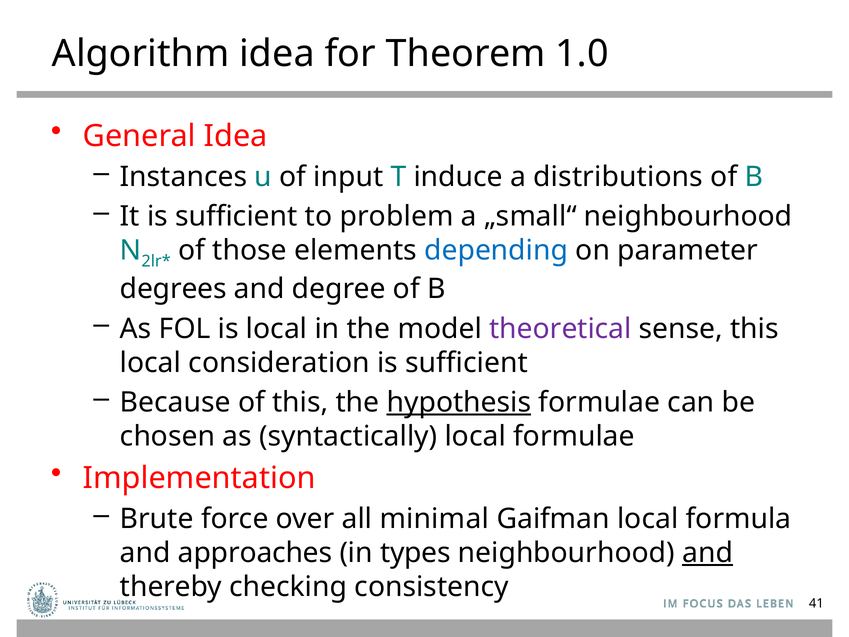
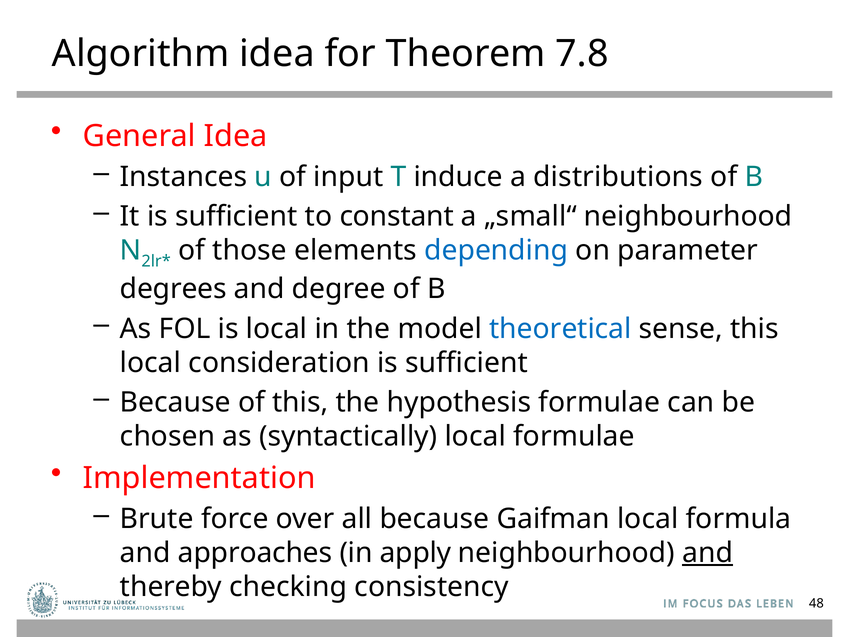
1.0: 1.0 -> 7.8 (582, 54)
problem: problem -> constant (397, 216)
theoretical colour: purple -> blue (560, 329)
hypothesis underline: present -> none (459, 402)
all minimal: minimal -> because (434, 519)
types: types -> apply (415, 553)
41: 41 -> 48 (816, 603)
